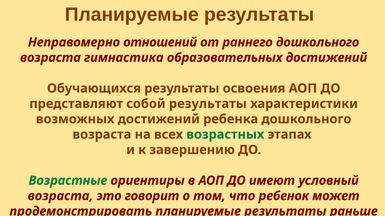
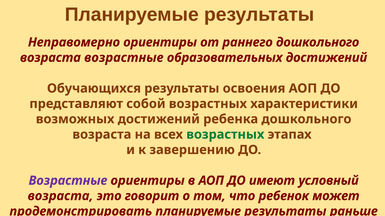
Неправомерно отношений: отношений -> ориентиры (160, 42)
возраста гимнастика: гимнастика -> возрастные (124, 58)
собой результаты: результаты -> возрастных (208, 104)
Возрастные colour: green -> purple (68, 181)
